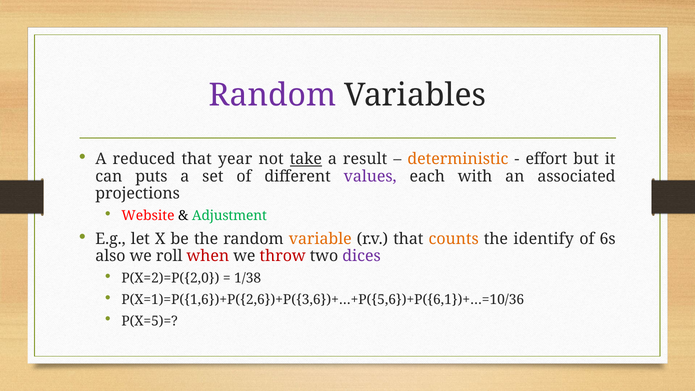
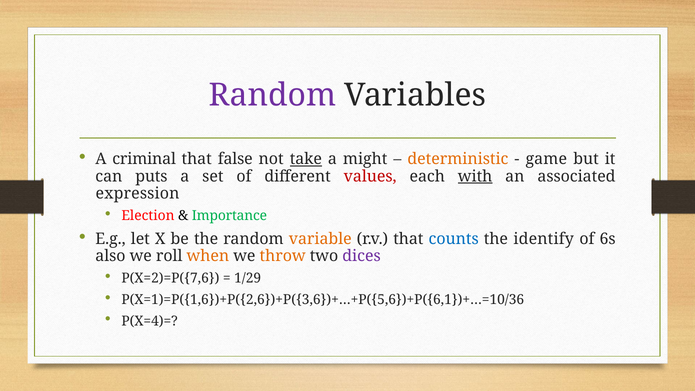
reduced: reduced -> criminal (144, 159)
year: year -> false (235, 159)
result: result -> might (365, 159)
effort: effort -> game (546, 159)
values colour: purple -> red (370, 176)
with underline: none -> present (475, 176)
projections: projections -> expression (138, 193)
Website: Website -> Election (148, 216)
Adjustment: Adjustment -> Importance (229, 216)
counts colour: orange -> blue (454, 239)
when colour: red -> orange (208, 256)
throw colour: red -> orange (283, 256)
P(X=2)=P({2,0: P(X=2)=P({2,0 -> P(X=2)=P({7,6 (170, 278)
1/38: 1/38 -> 1/29 (248, 278)
P(X=5)=: P(X=5)= -> P(X=4)= (150, 321)
